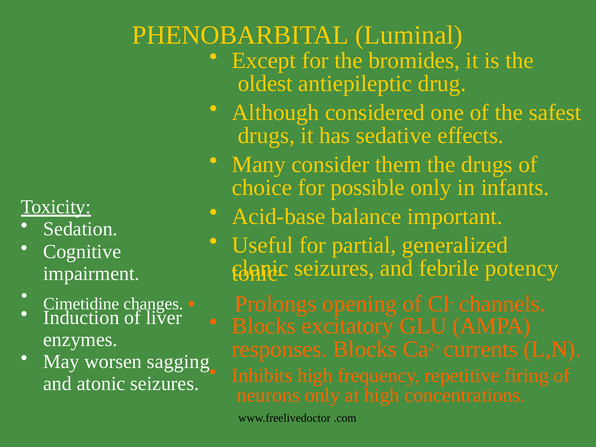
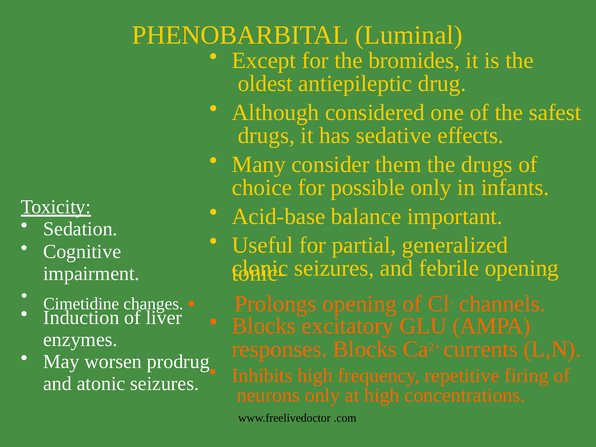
febrile potency: potency -> opening (522, 268)
sagging: sagging -> prodrug (178, 362)
